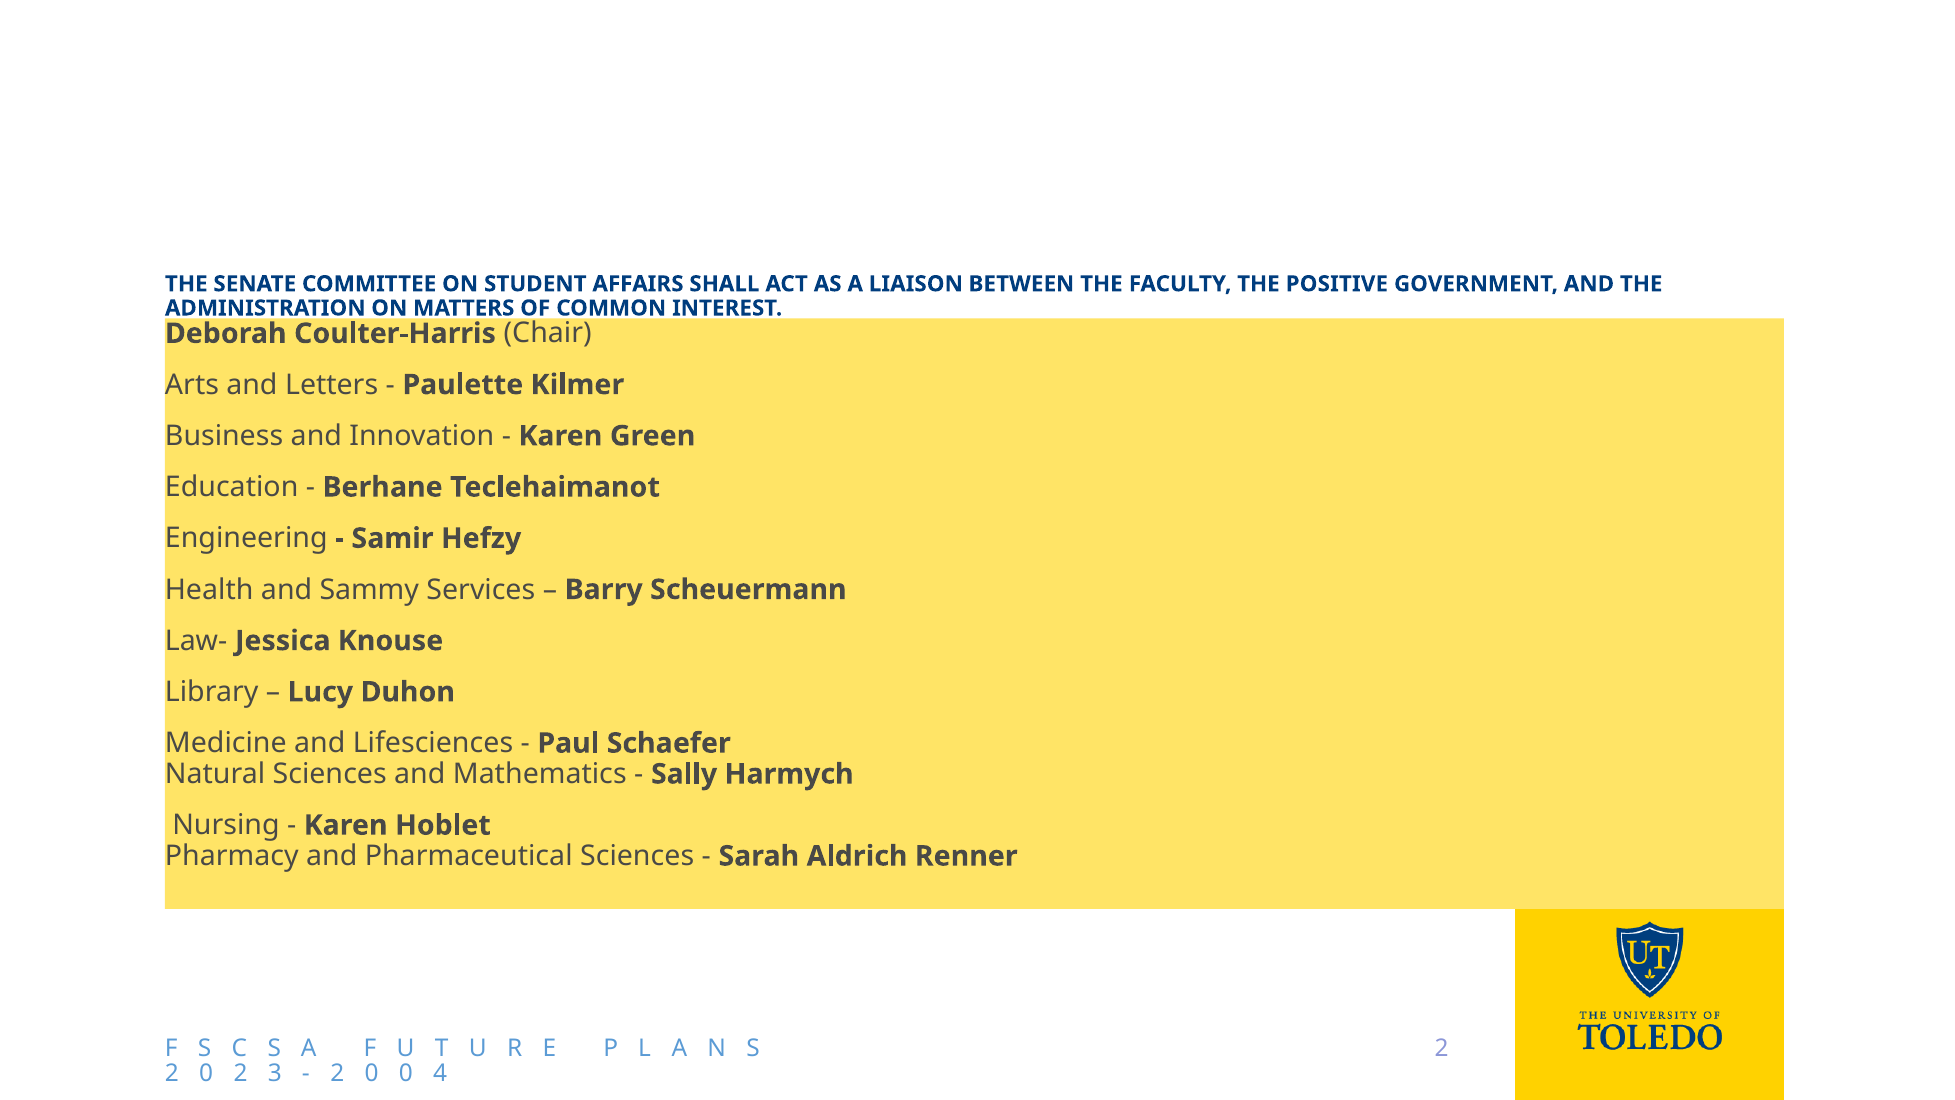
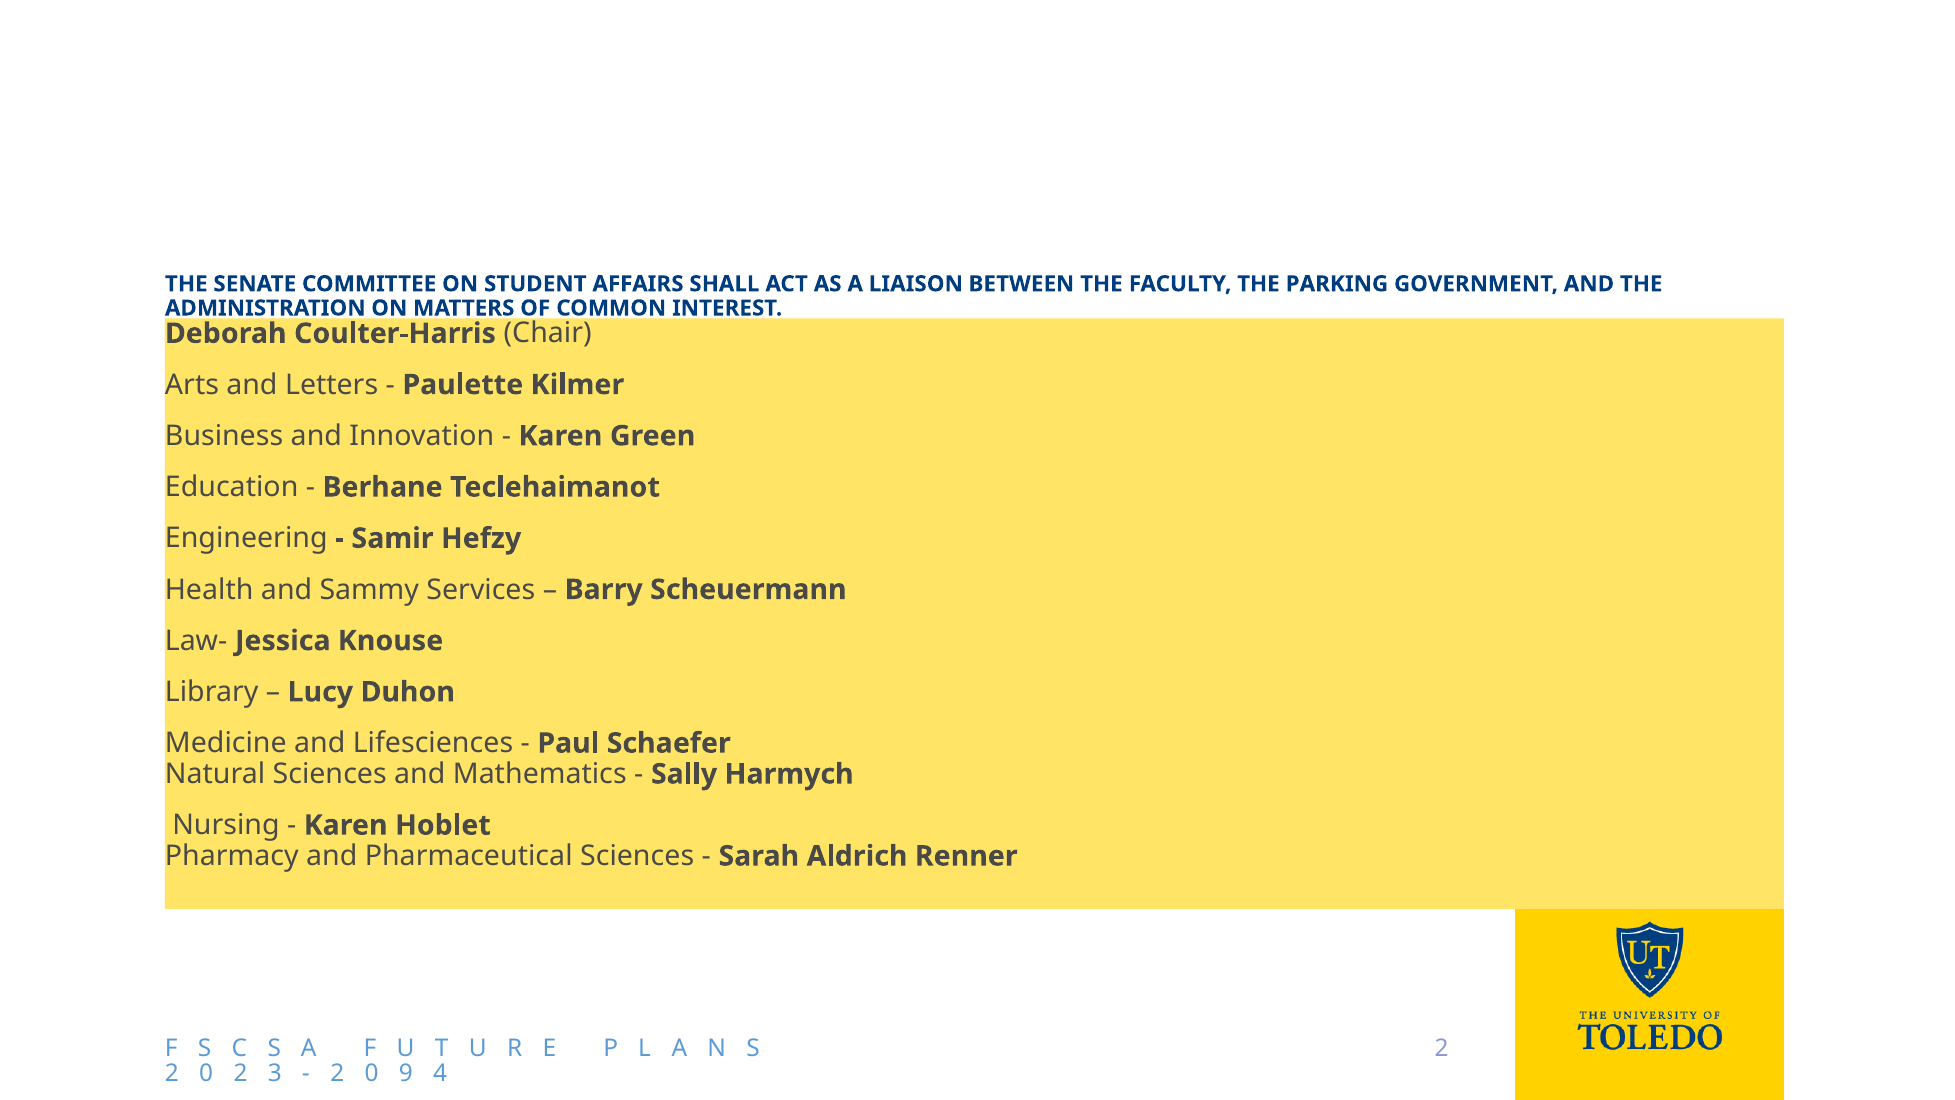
POSITIVE: POSITIVE -> PARKING (1337, 284)
0: 0 -> 9 (406, 1073)
